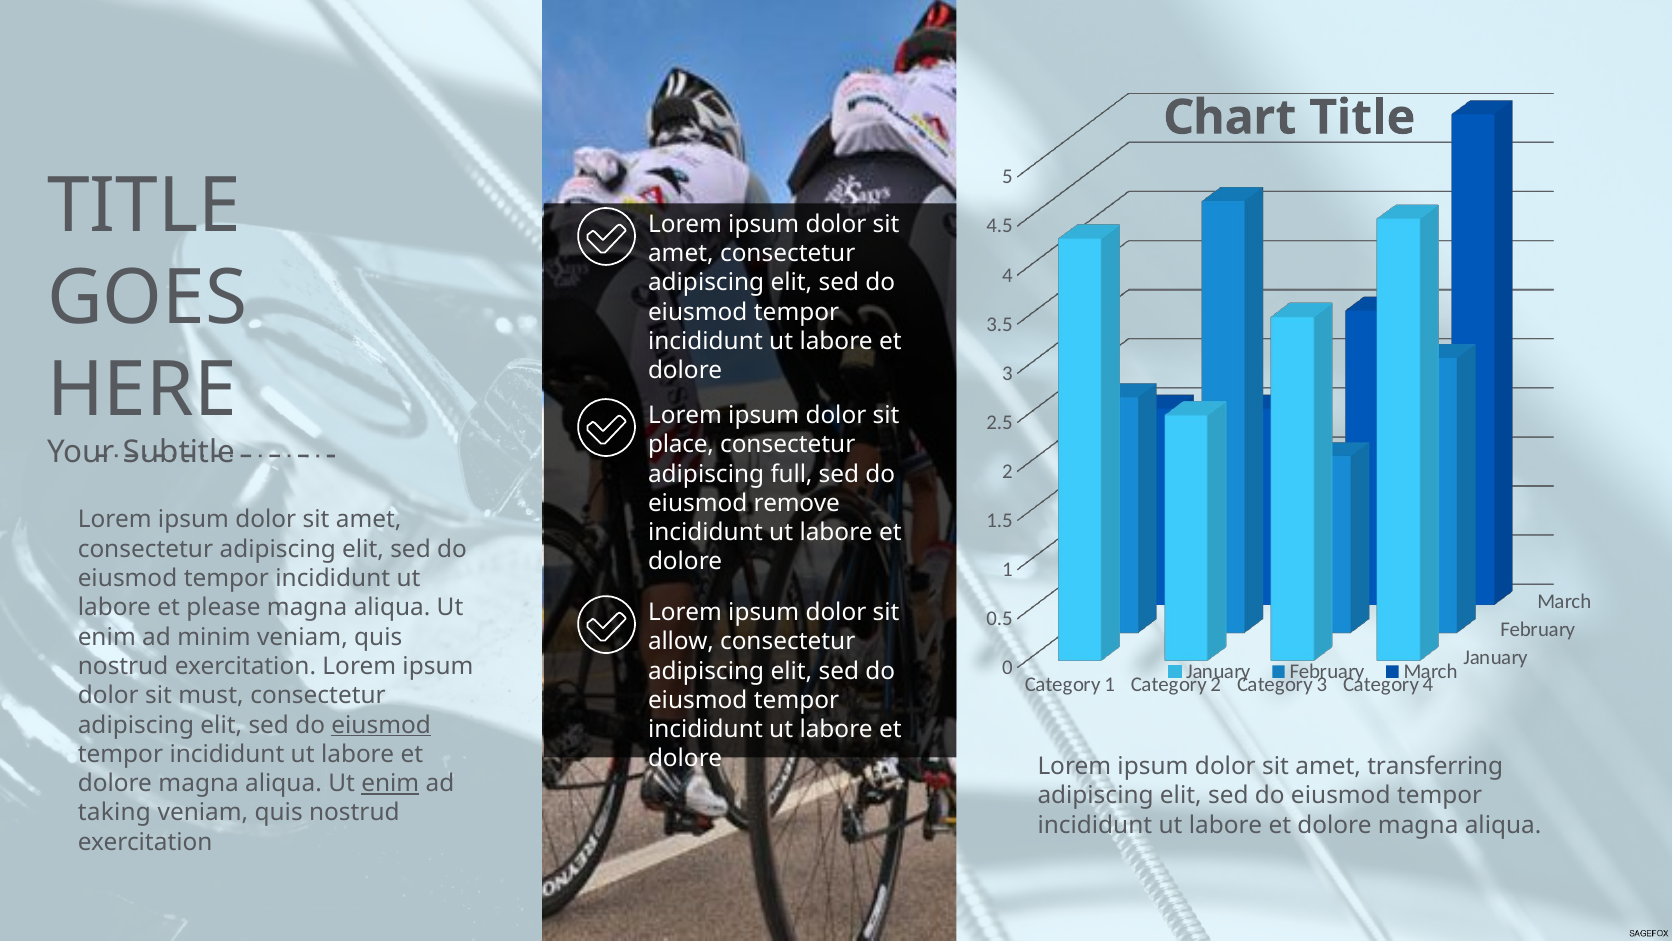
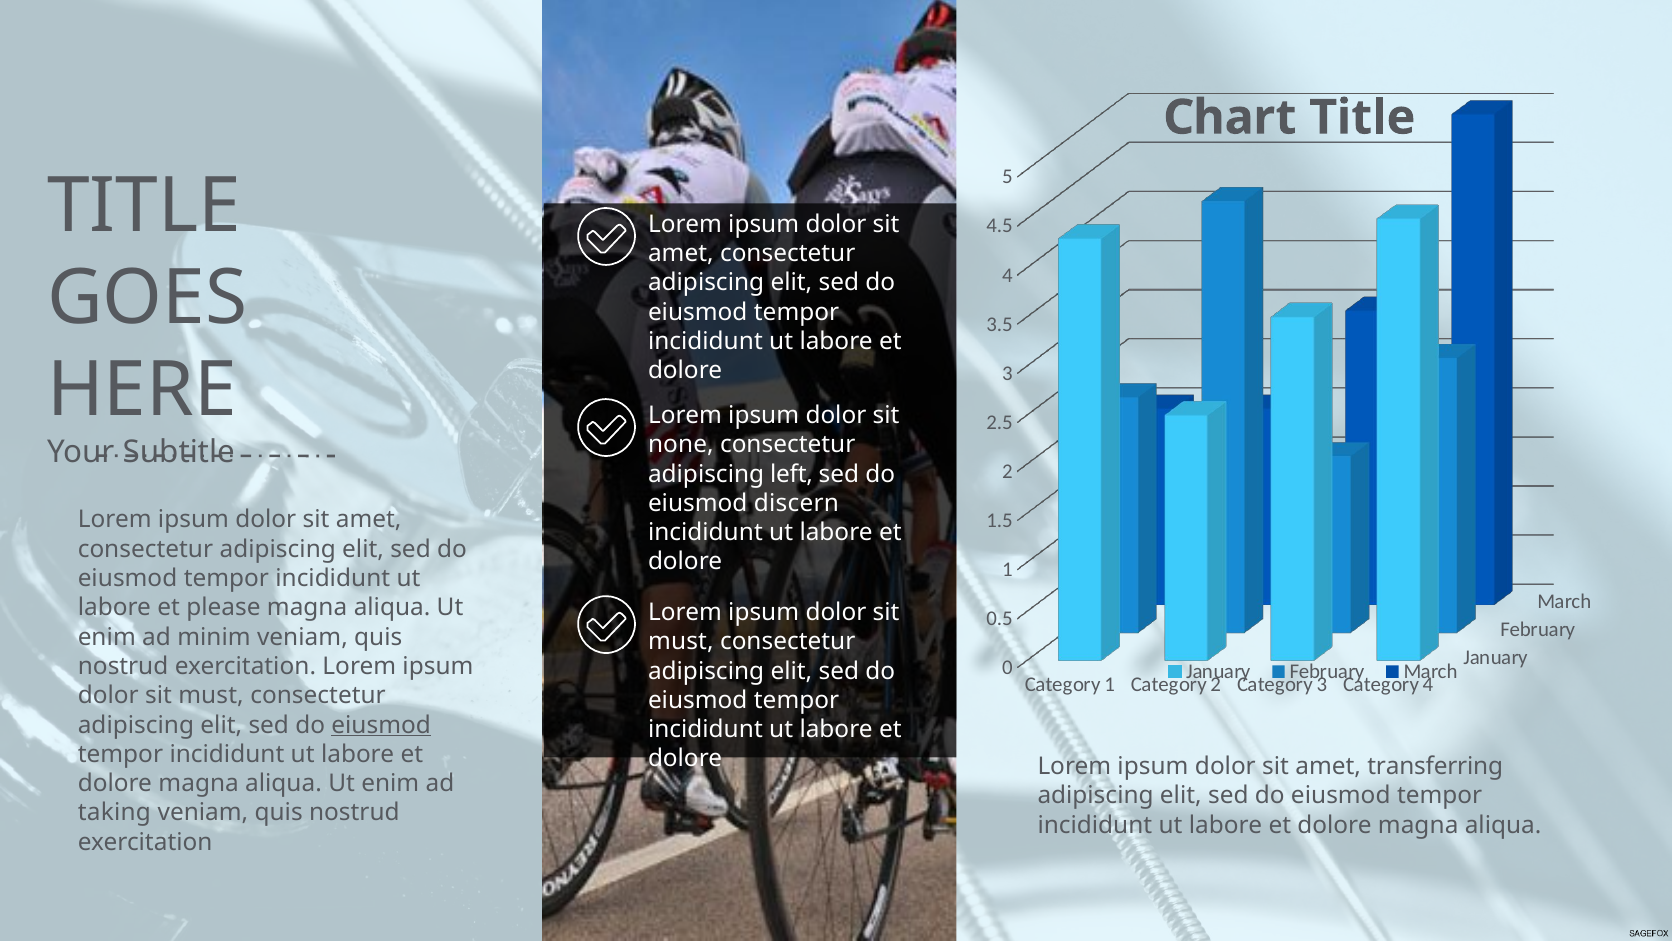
place: place -> none (681, 444)
full: full -> left (792, 474)
remove: remove -> discern (796, 503)
allow: allow -> must (681, 641)
enim underline: present -> none (390, 783)
